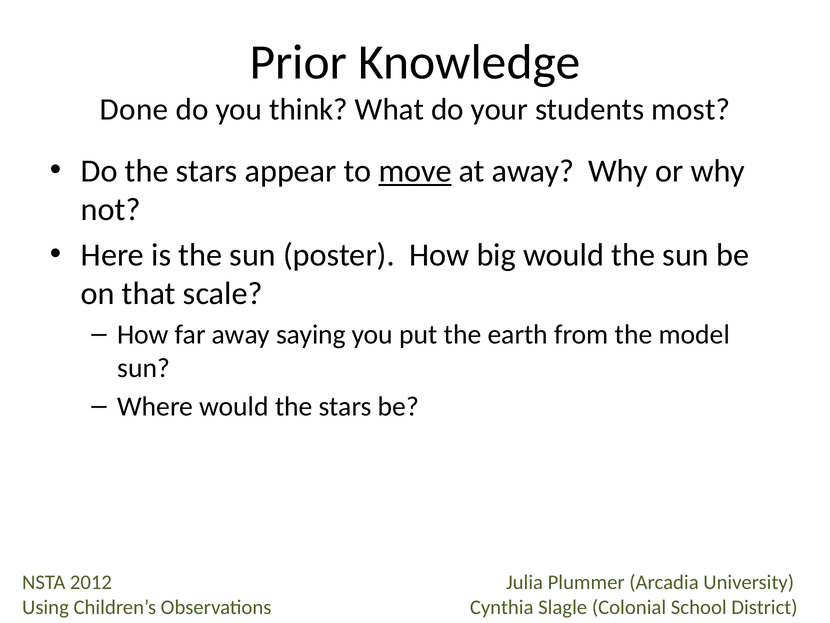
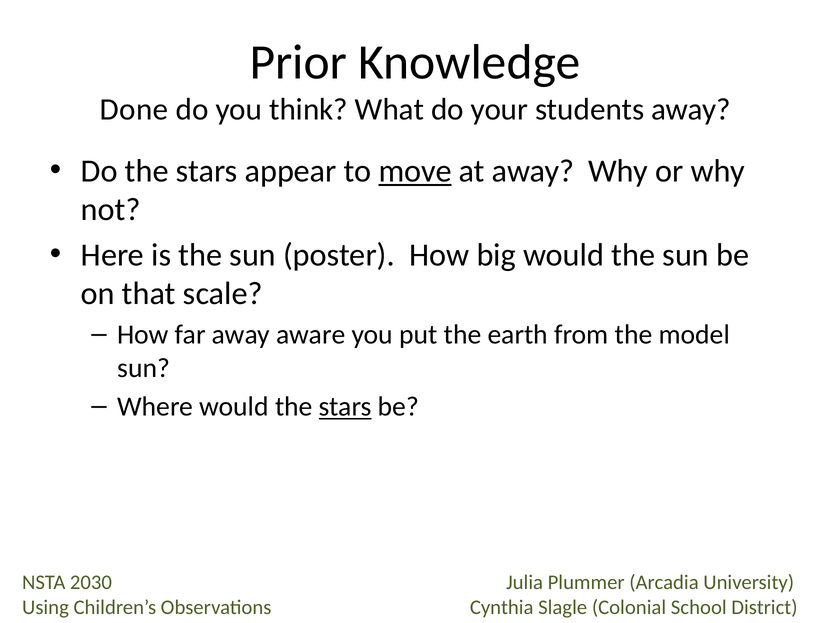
students most: most -> away (691, 109)
saying: saying -> aware (311, 335)
stars underline: none -> present (345, 406)
2012: 2012 -> 2030 (91, 582)
